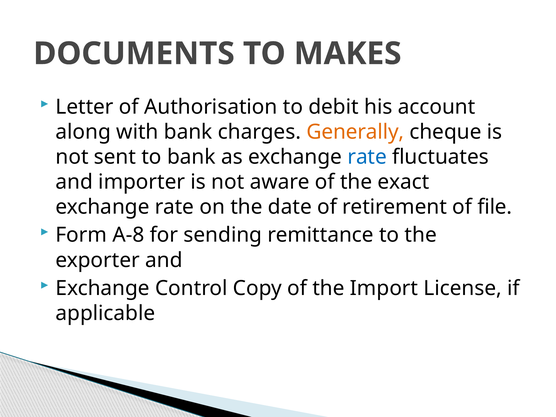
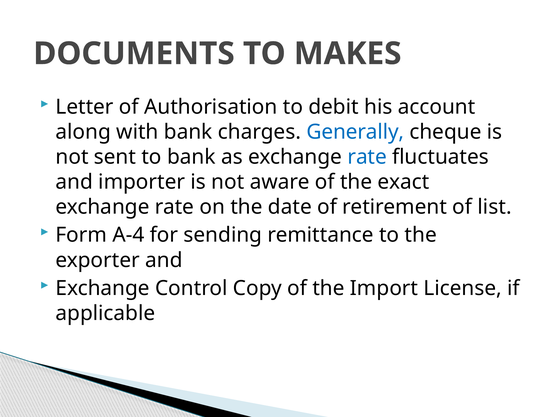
Generally colour: orange -> blue (355, 132)
file: file -> list (495, 207)
A-8: A-8 -> A-4 (128, 235)
